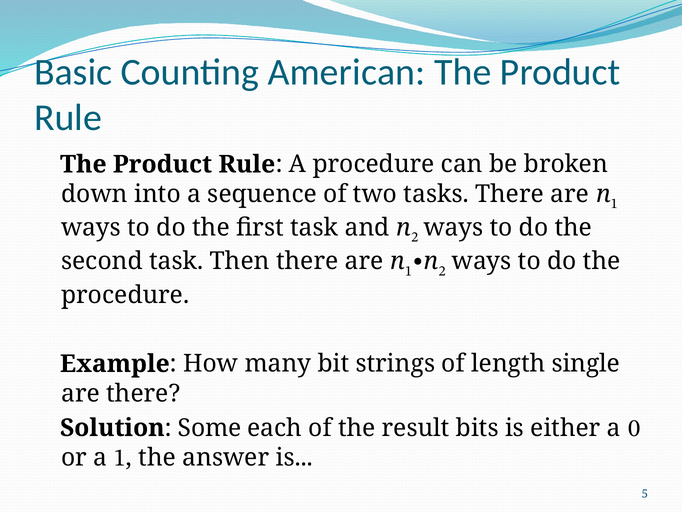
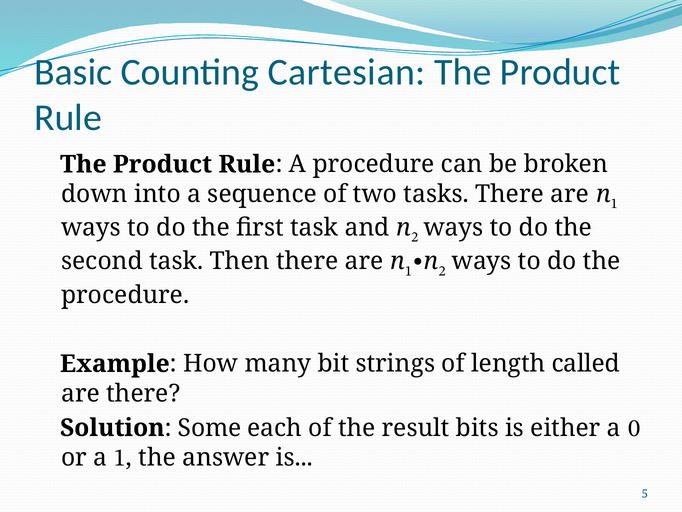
American: American -> Cartesian (346, 72)
single: single -> called (586, 363)
